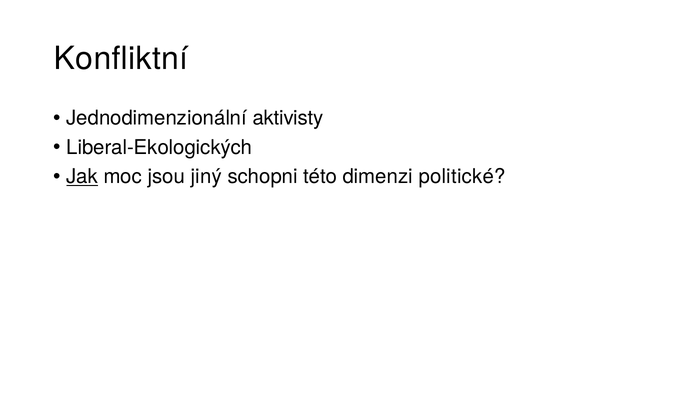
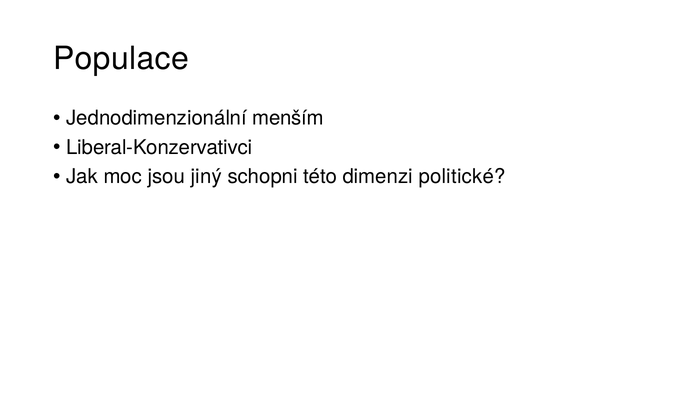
Konfliktní: Konfliktní -> Populace (121, 59)
aktivisty: aktivisty -> menším (288, 118)
Liberal-Ekologických: Liberal-Ekologických -> Liberal-Konzervativci (159, 147)
Jak underline: present -> none (82, 177)
